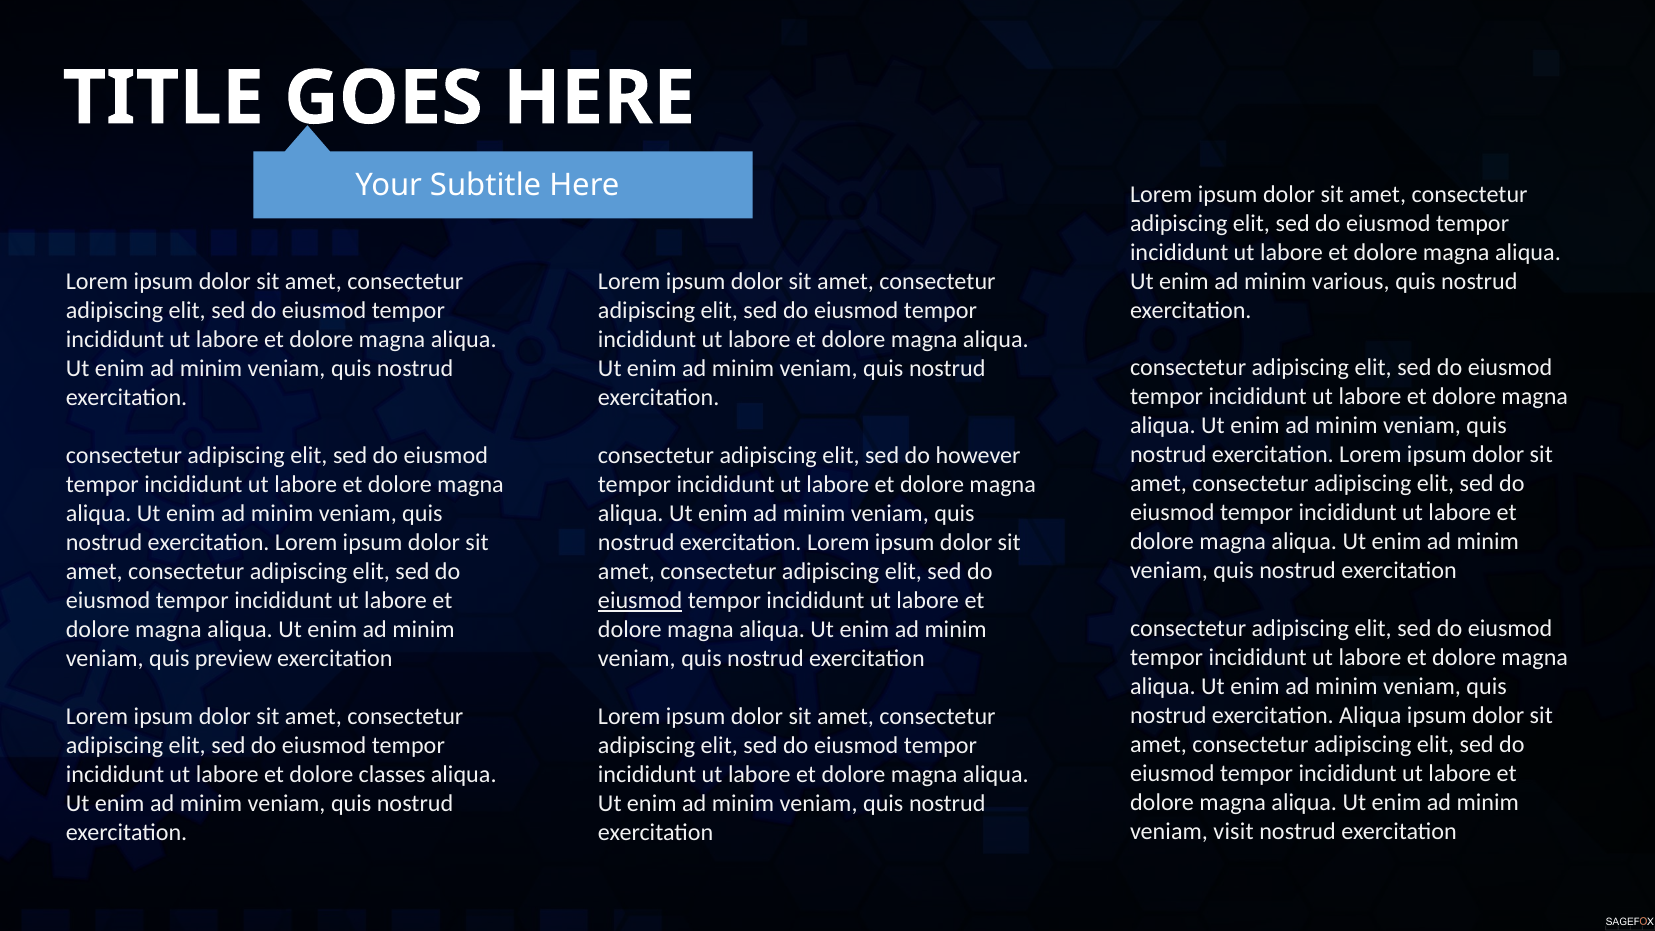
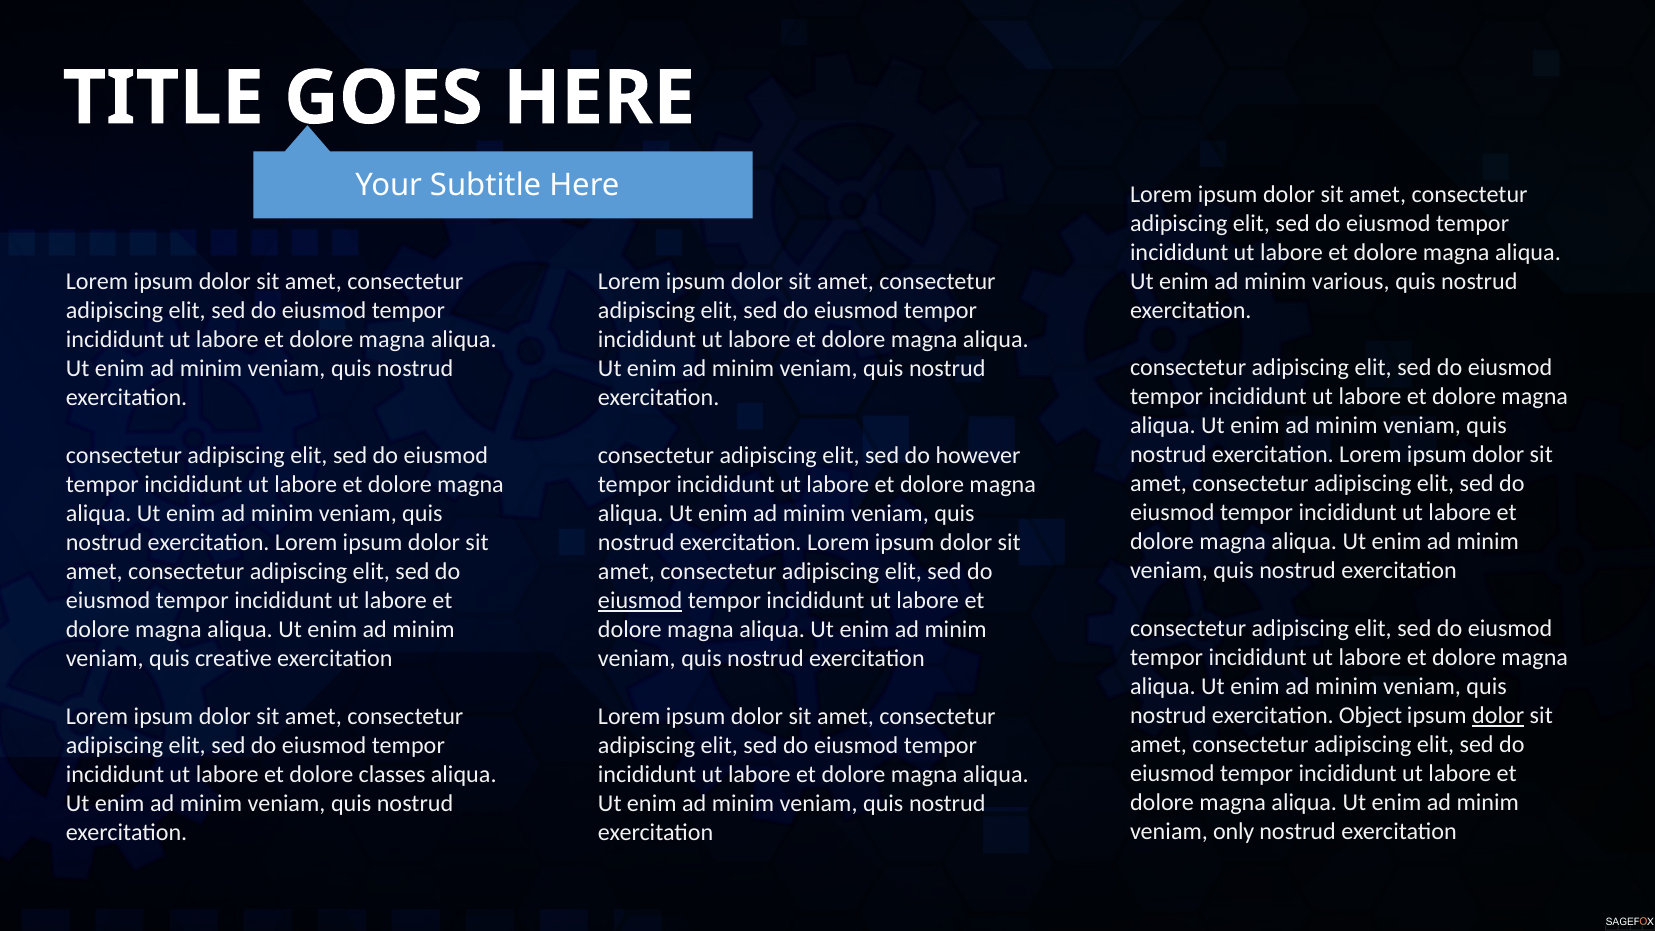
preview: preview -> creative (233, 659)
exercitation Aliqua: Aliqua -> Object (1371, 716)
dolor underline: none -> present (1498, 716)
visit: visit -> only (1234, 832)
